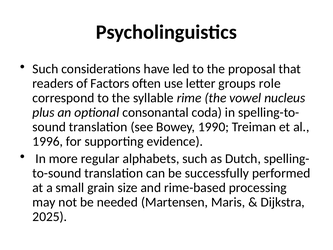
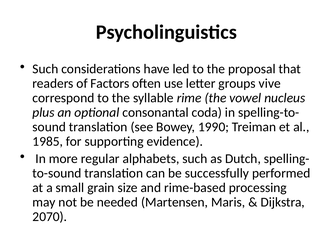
role: role -> vive (270, 83)
1996: 1996 -> 1985 (48, 141)
2025: 2025 -> 2070 (50, 216)
